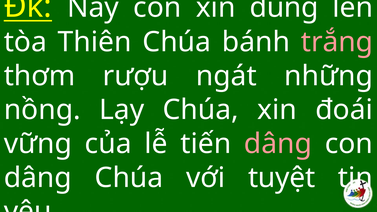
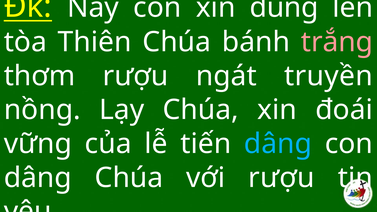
những: những -> truyền (328, 76)
dâng colour: pink -> light blue (278, 144)
với tuyệt: tuyệt -> rượu (281, 178)
